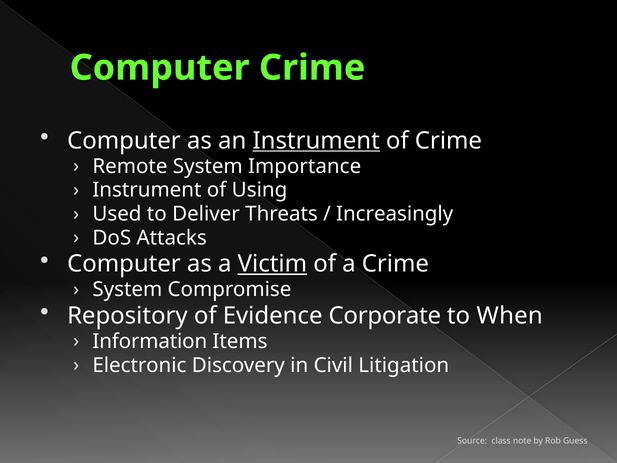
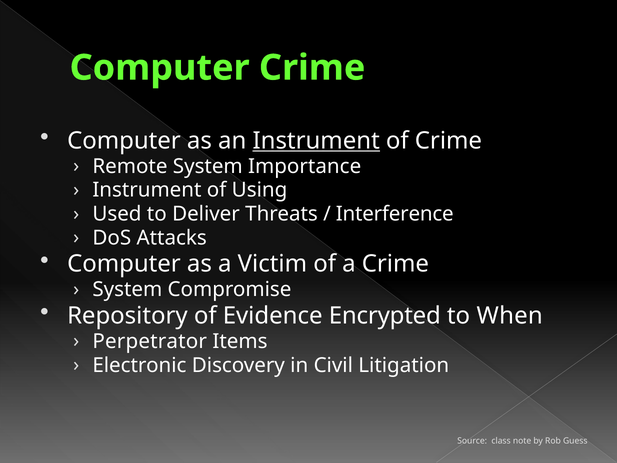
Increasingly: Increasingly -> Interference (395, 214)
Victim underline: present -> none (272, 264)
Corporate: Corporate -> Encrypted (385, 316)
Information: Information -> Perpetrator (150, 341)
